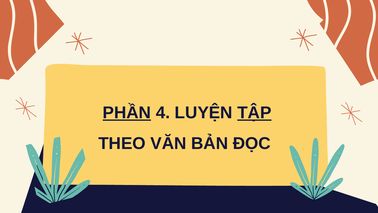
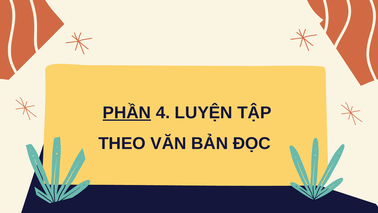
TẬP underline: present -> none (254, 113)
